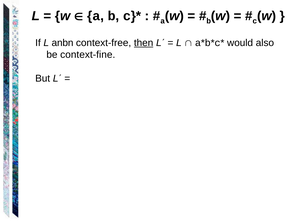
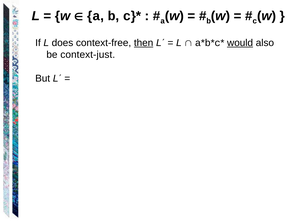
anbn: anbn -> does (62, 43)
would underline: none -> present (240, 43)
context-fine: context-fine -> context-just (88, 55)
